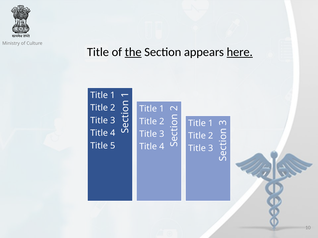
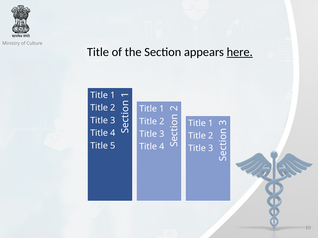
the underline: present -> none (133, 52)
